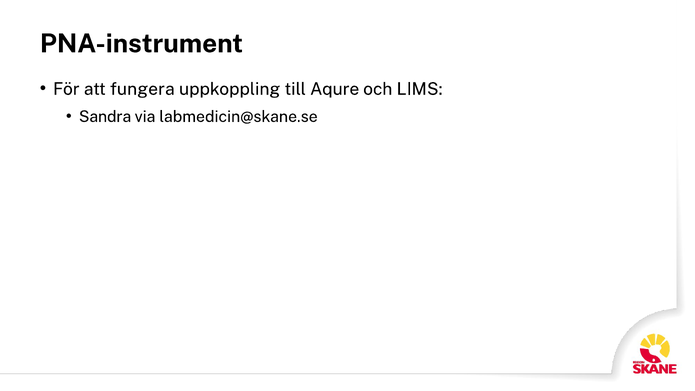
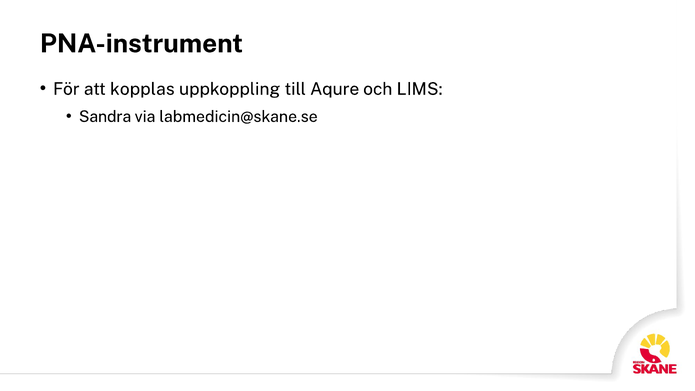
fungera: fungera -> kopplas (142, 89)
